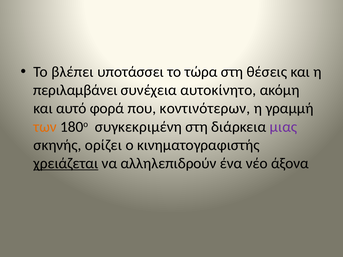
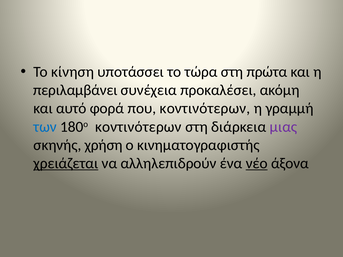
βλέπει: βλέπει -> κίνηση (72, 72)
θέσεις: θέσεις -> πρώτα (267, 72)
αυτοκίνητο: αυτοκίνητο -> προκαλέσει (218, 90)
των colour: orange -> blue (45, 127)
180ο συγκεκριμένη: συγκεκριμένη -> κοντινότερων (138, 127)
ορίζει: ορίζει -> χρήση (104, 145)
νέο underline: none -> present (257, 163)
